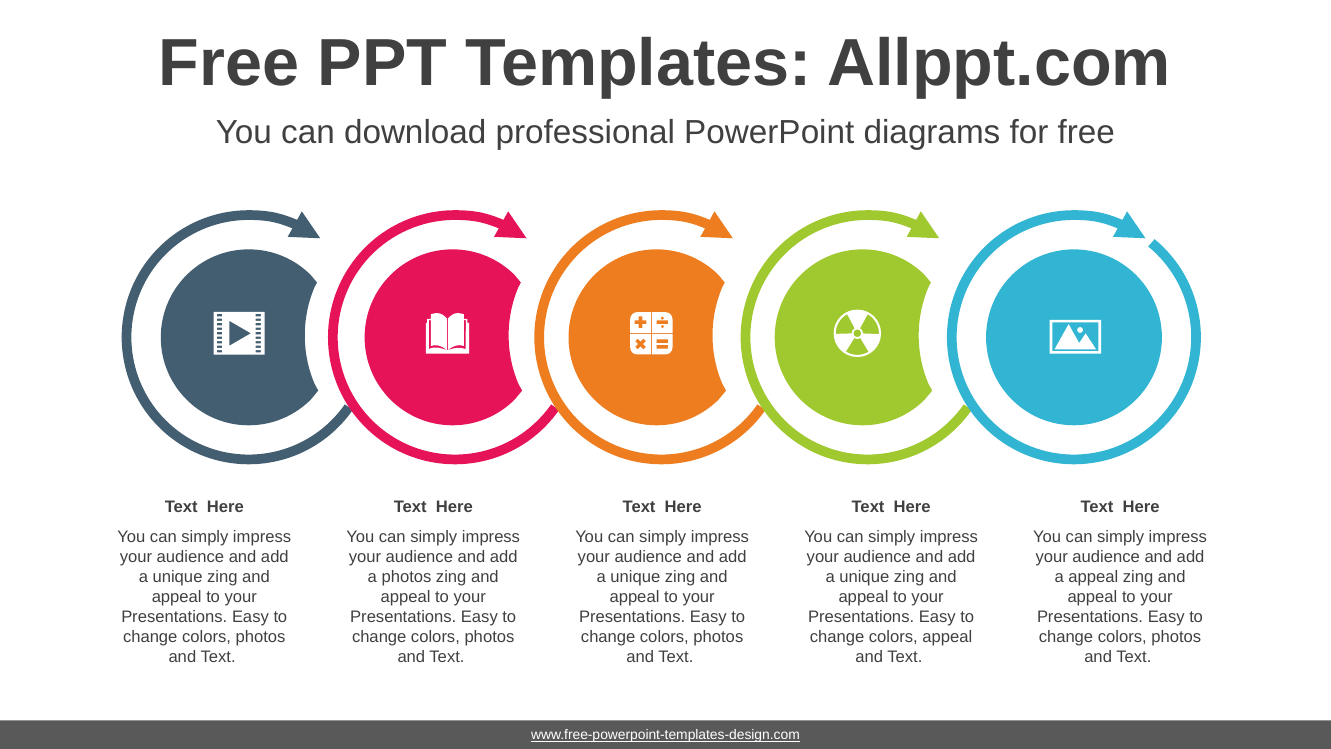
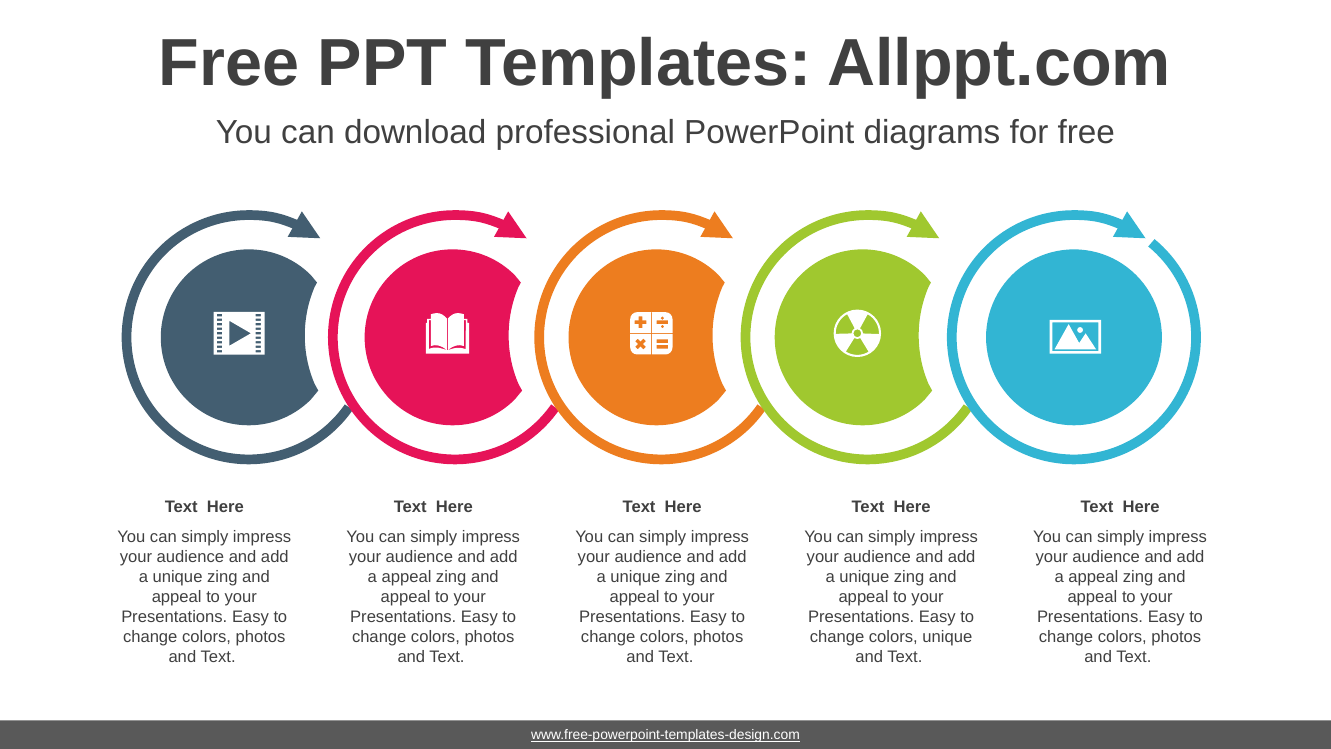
photos: photos -> appeal (406, 577)
colors appeal: appeal -> unique (947, 637)
